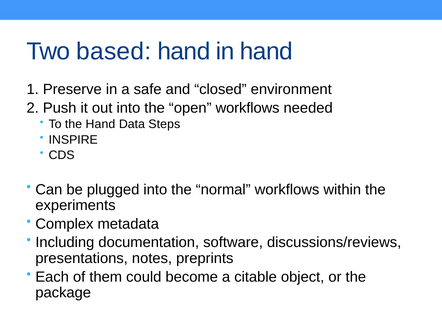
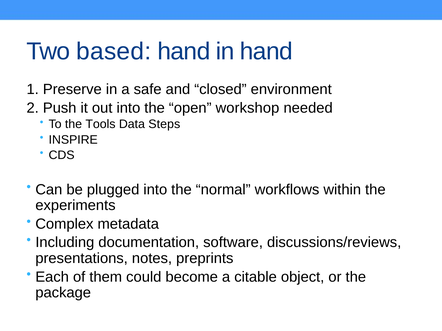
open workflows: workflows -> workshop (247, 108)
the Hand: Hand -> Tools (100, 124)
